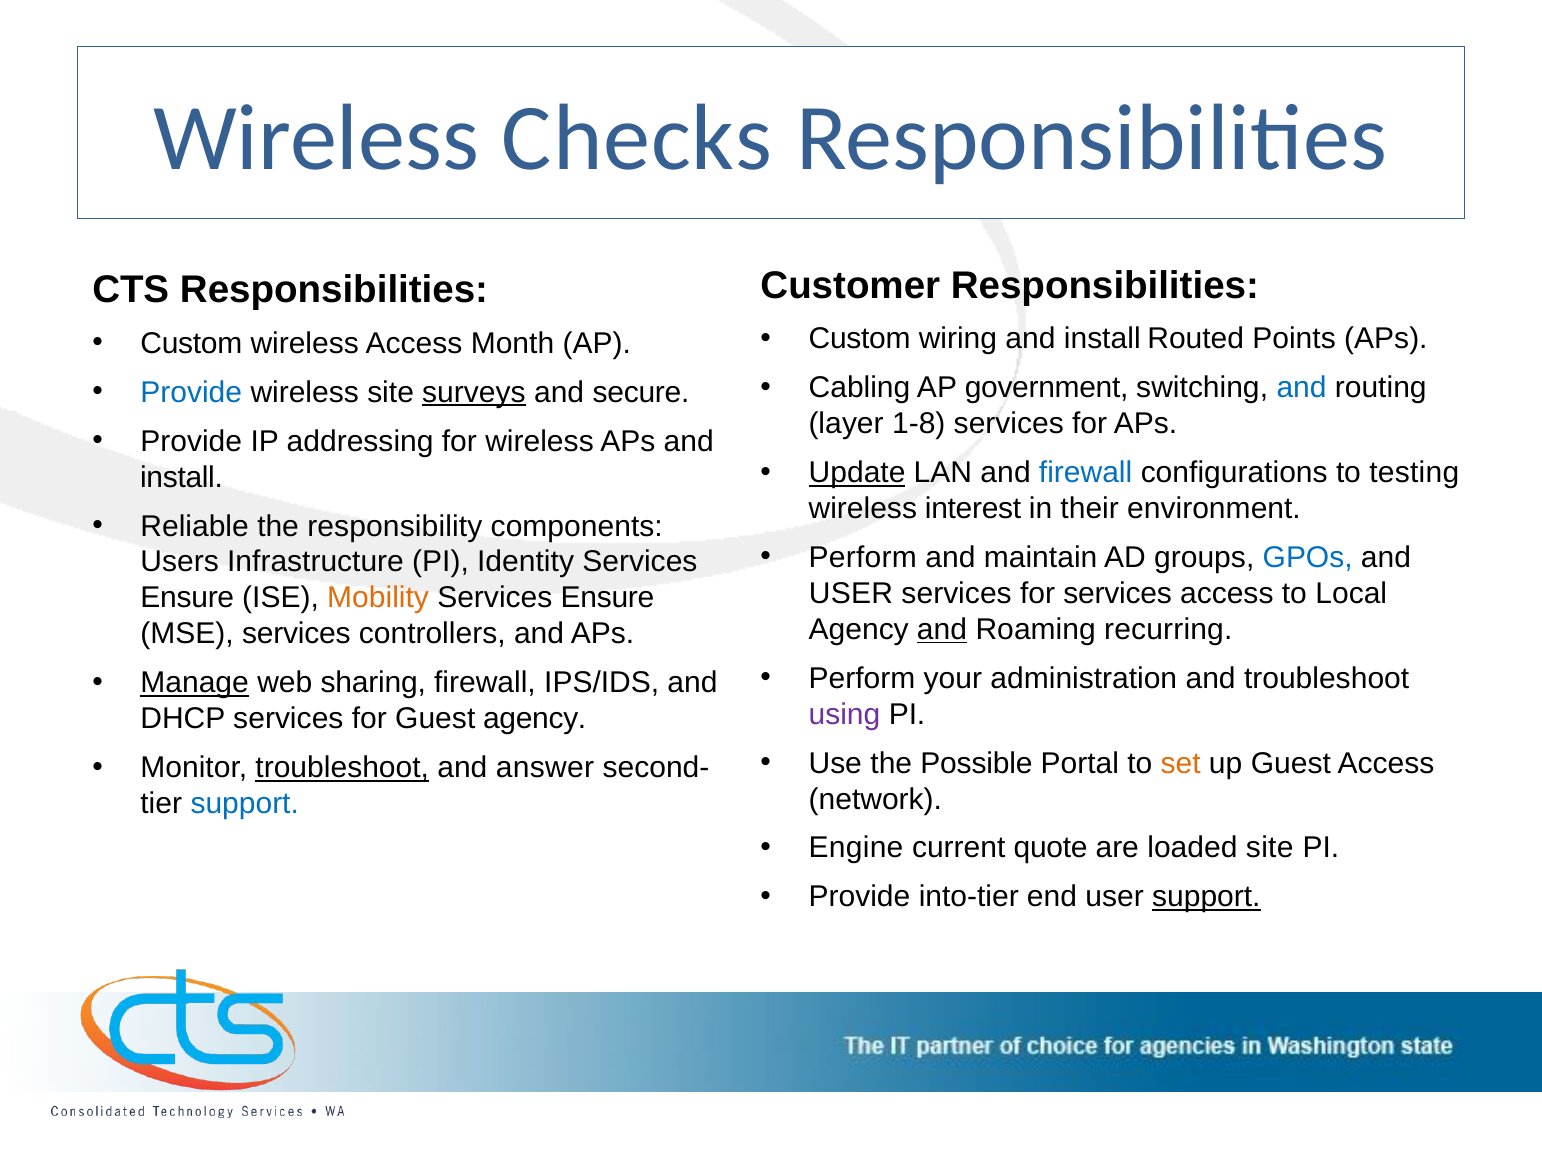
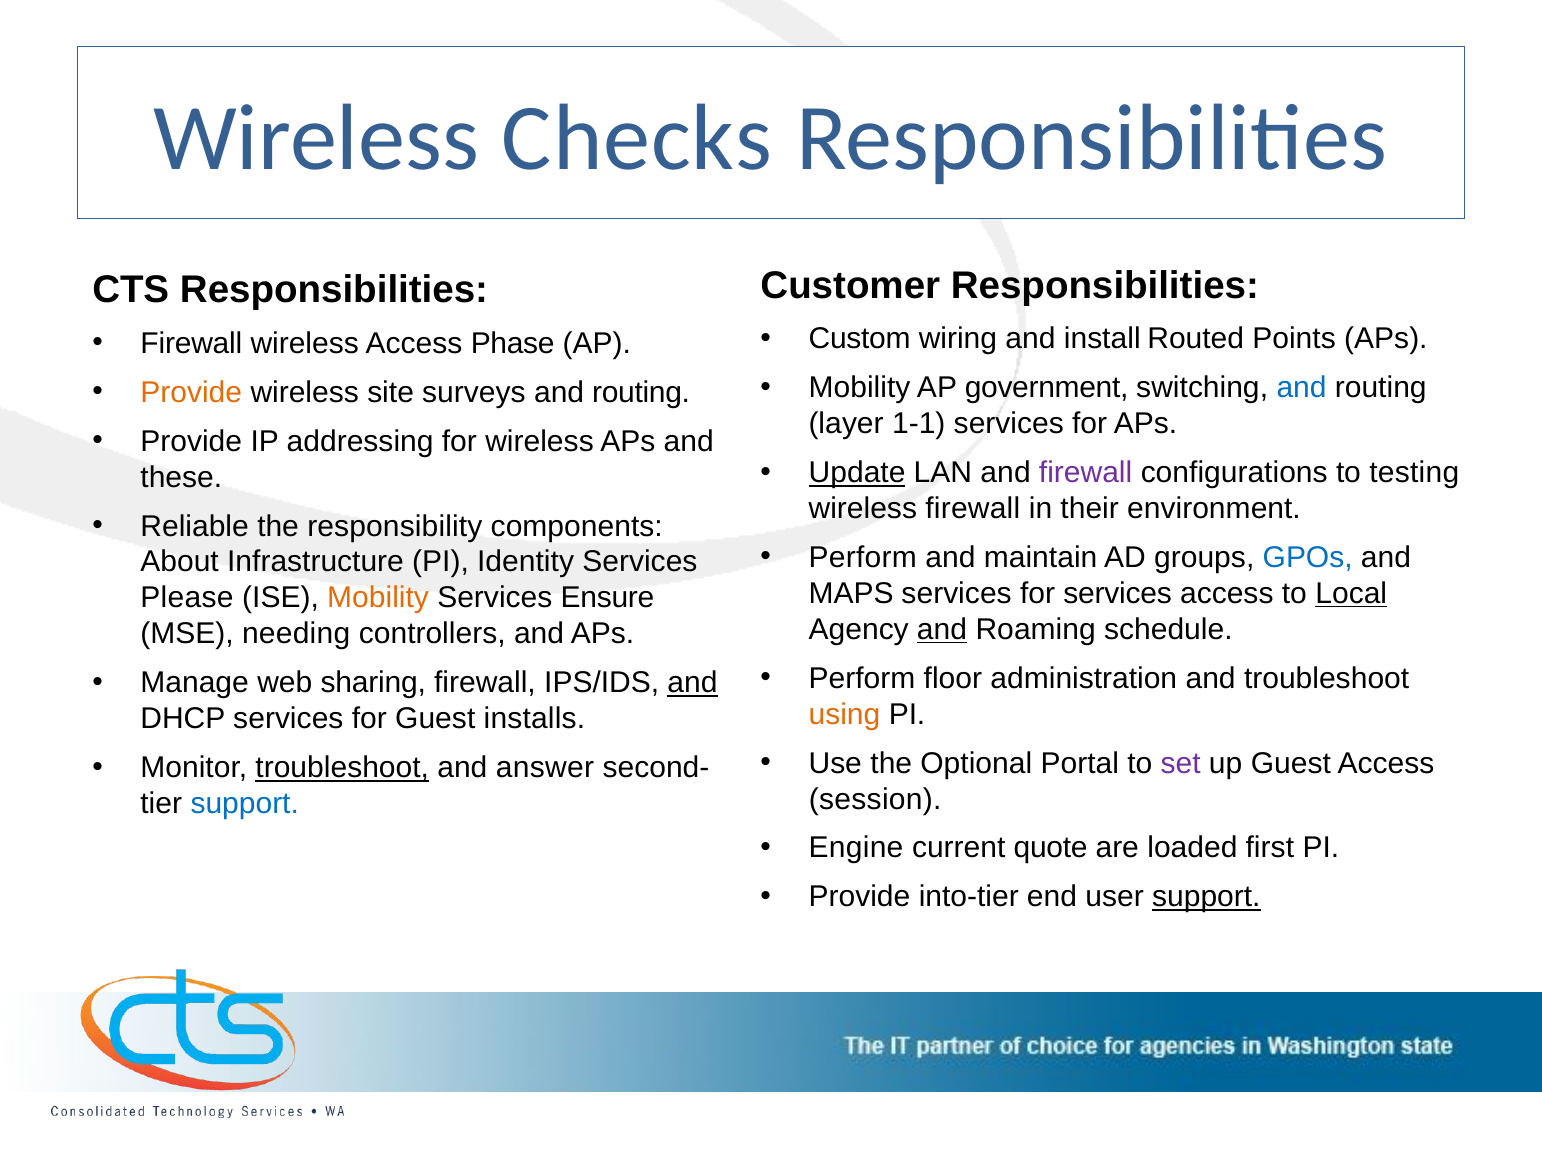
Custom: Custom -> Firewall (191, 344)
Month: Month -> Phase (513, 344)
Cabling: Cabling -> Mobility (860, 388)
Provide colour: blue -> orange (191, 393)
surveys underline: present -> none (474, 393)
secure: secure -> routing (641, 393)
1-8: 1-8 -> 1-1 (919, 424)
firewall colour: blue -> purple (1086, 473)
install: install -> these (181, 477)
wireless interest: interest -> firewall (973, 509)
Users: Users -> About (180, 562)
USER: USER -> MAPS (851, 594)
Local underline: none -> present (1351, 594)
Ensure: Ensure -> Please (187, 598)
recurring: recurring -> schedule (1168, 630)
MSE services: services -> needing (296, 634)
your: your -> floor (953, 679)
Manage underline: present -> none (195, 683)
and underline: none -> present (693, 683)
using colour: purple -> orange (845, 715)
Guest agency: agency -> installs (534, 719)
Possible: Possible -> Optional (976, 764)
set colour: orange -> purple (1181, 764)
network: network -> session (875, 800)
loaded site: site -> first (1270, 848)
